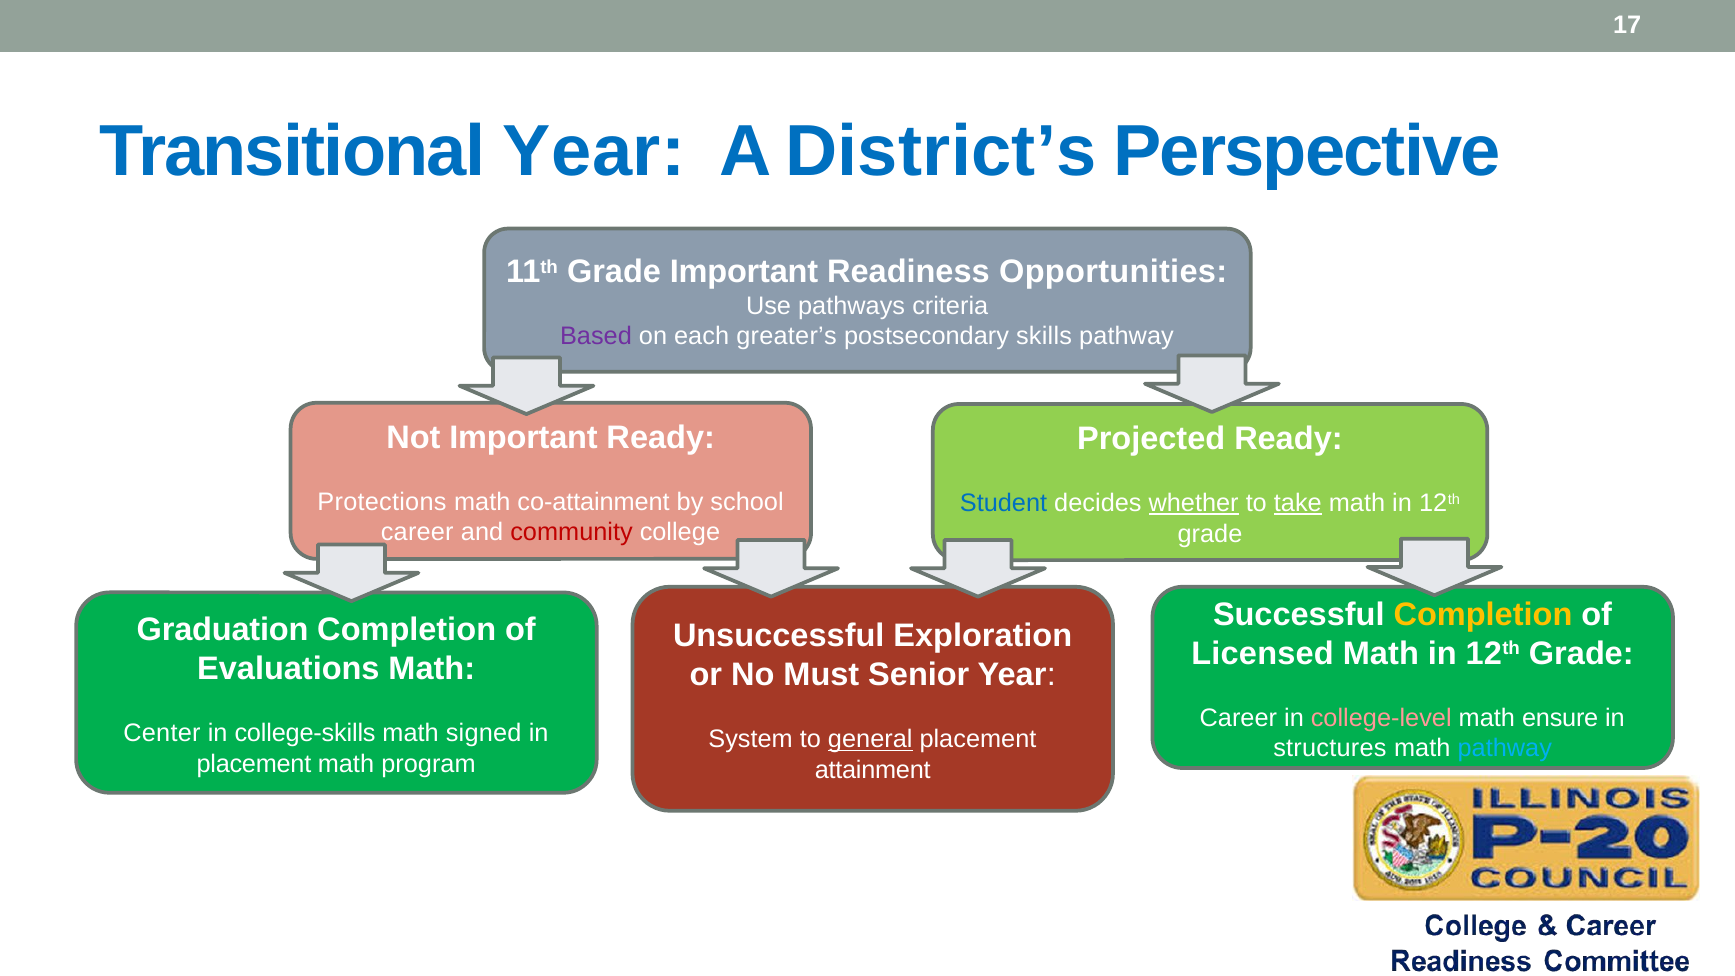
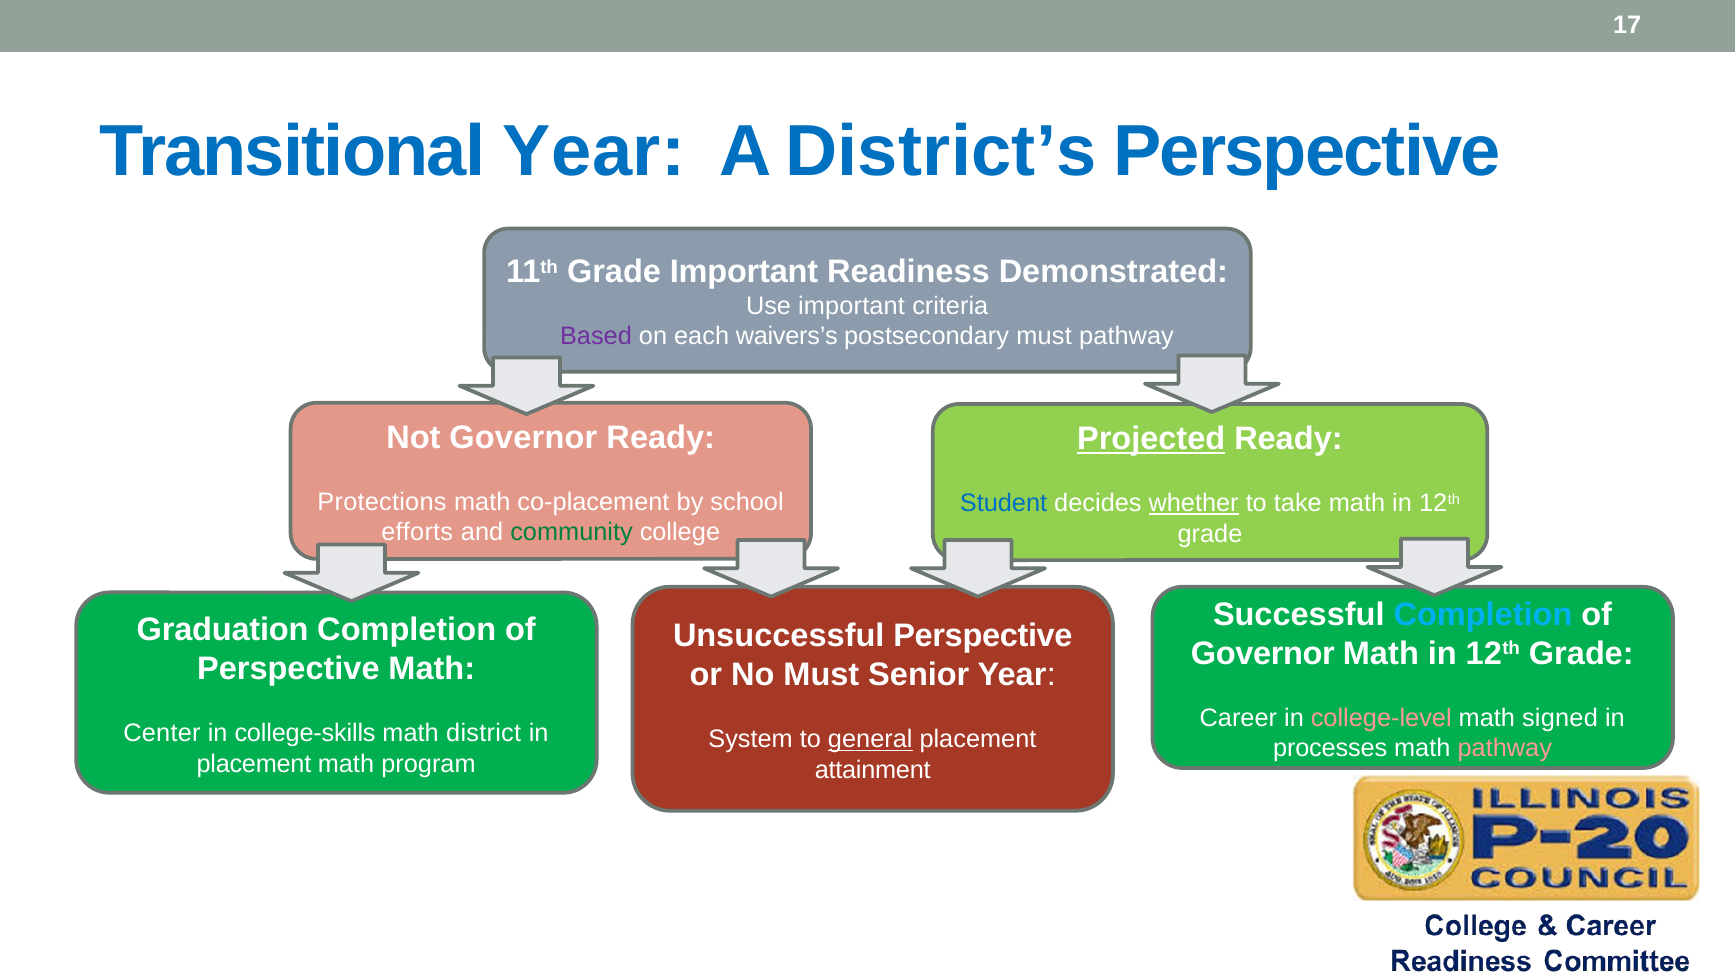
Opportunities: Opportunities -> Demonstrated (1113, 272)
Use pathways: pathways -> important (852, 306)
greater’s: greater’s -> waivers’s (787, 337)
postsecondary skills: skills -> must (1044, 337)
Not Important: Important -> Governor (523, 437)
Projected underline: none -> present (1151, 439)
co-attainment: co-attainment -> co-placement (593, 502)
take underline: present -> none (1298, 503)
career: career -> efforts (417, 532)
community colour: red -> green (572, 532)
Completion colour: yellow -> light blue (1483, 615)
Unsuccessful Exploration: Exploration -> Perspective (983, 636)
Licensed: Licensed -> Governor (1263, 654)
Evaluations: Evaluations -> Perspective (288, 669)
ensure: ensure -> signed (1560, 718)
signed: signed -> district (484, 733)
structures: structures -> processes (1330, 749)
pathway colour: light blue -> pink (1505, 749)
